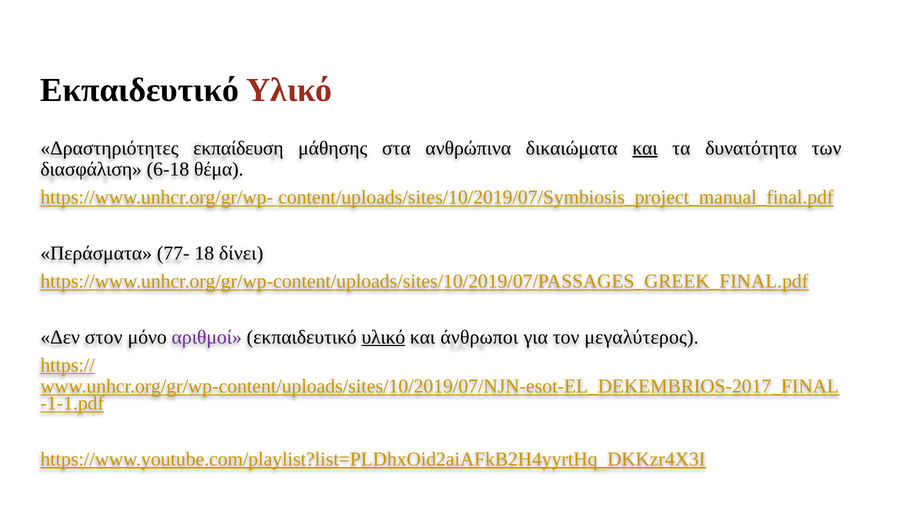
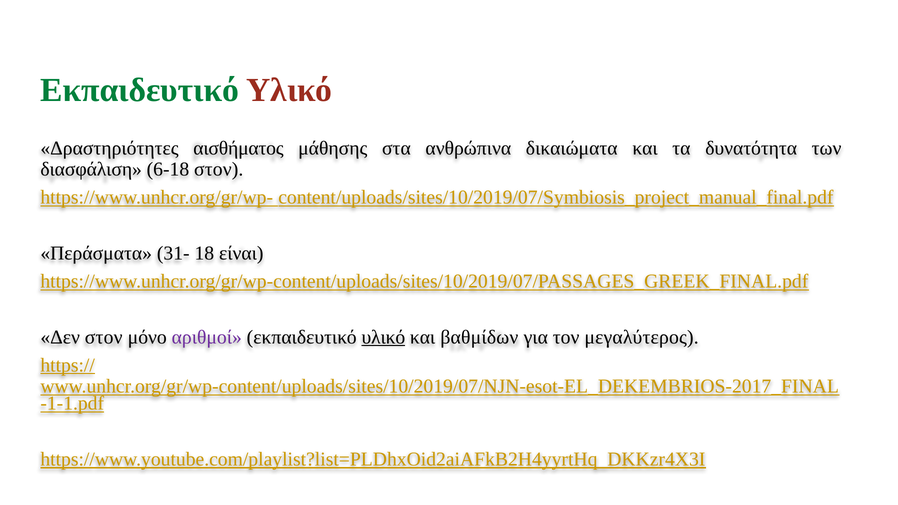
Εκπαιδευτικό colour: black -> green (140, 90)
εκπαίδευση: εκπαίδευση -> αισθήματος (238, 148)
και underline: present -> none (645, 148)
6-18 θέμα: θέμα -> στον (219, 170)
77-: 77- -> 31- (173, 253)
δίνει: δίνει -> είναι (241, 253)
άνθρωποι: άνθρωποι -> βαθμίδων (479, 337)
